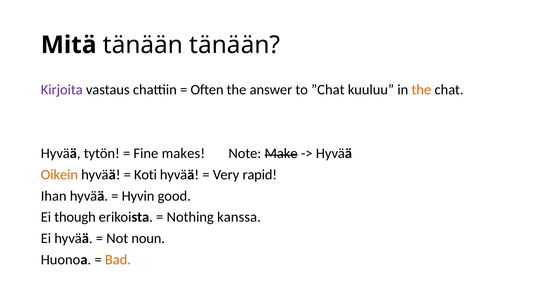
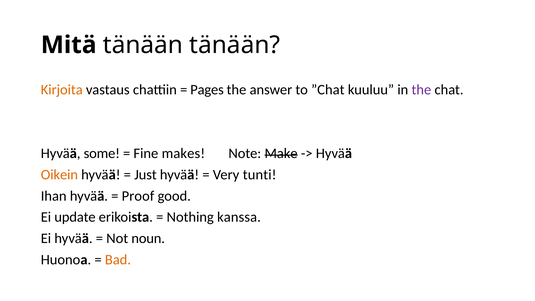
Kirjoita colour: purple -> orange (62, 90)
Often: Often -> Pages (207, 90)
the colour: orange -> purple (421, 90)
tytön: tytön -> some (102, 153)
Koti: Koti -> Just (145, 175)
rapid: rapid -> tunti (260, 175)
Hyvin: Hyvin -> Proof (138, 196)
though: though -> update (75, 217)
